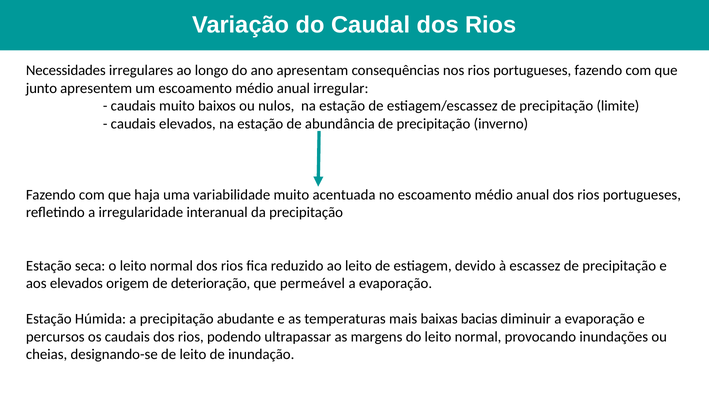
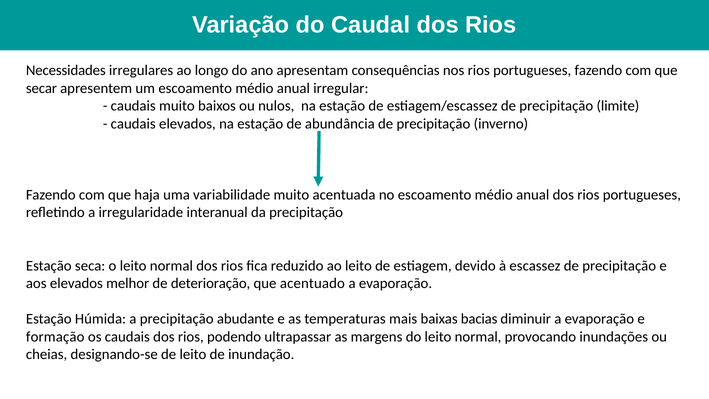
junto: junto -> secar (41, 88)
origem: origem -> melhor (128, 283)
permeável: permeável -> acentuado (312, 283)
percursos: percursos -> formação (55, 337)
